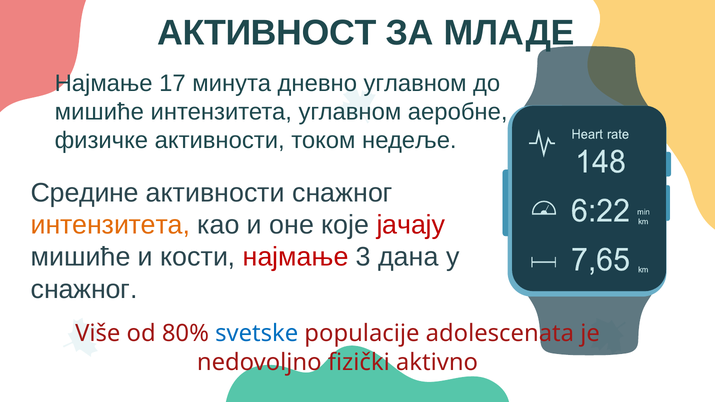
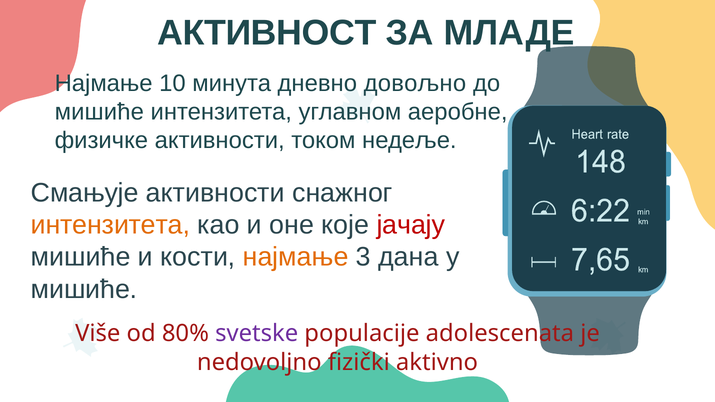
17: 17 -> 10 (172, 84)
дневно углавном: углавном -> довољно (415, 84)
Средине: Средине -> Смањује (85, 193)
најмање colour: red -> orange (296, 257)
снажног: снажног -> мишиће (84, 289)
svetske colour: blue -> purple (257, 334)
